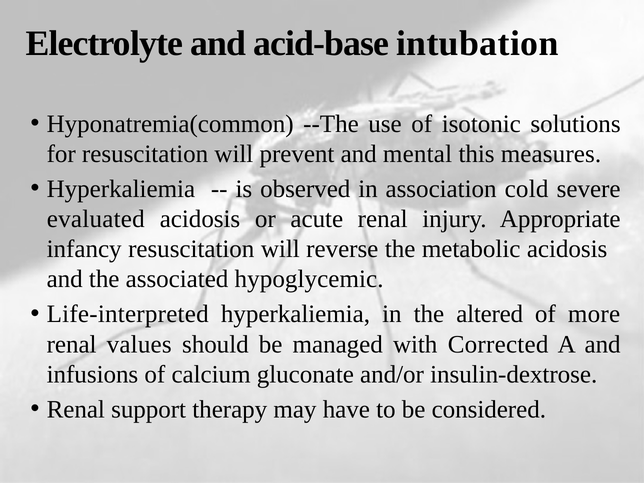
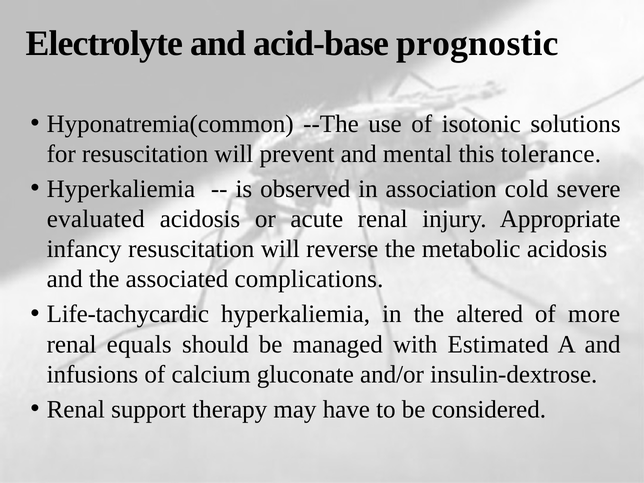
intubation: intubation -> prognostic (477, 43)
measures: measures -> tolerance (551, 154)
hypoglycemic: hypoglycemic -> complications (309, 279)
Life-interpreted: Life-interpreted -> Life-tachycardic (128, 314)
values: values -> equals (139, 344)
Corrected: Corrected -> Estimated (498, 344)
